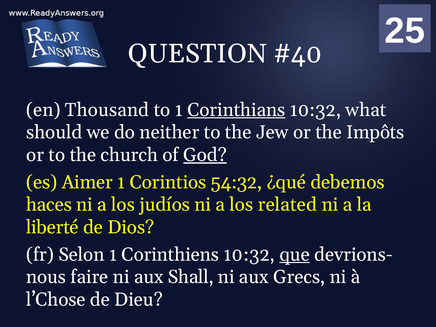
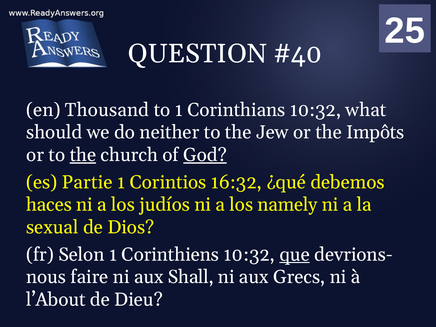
Corinthians underline: present -> none (236, 110)
the underline: none -> present (83, 155)
Aimer: Aimer -> Partie (87, 182)
54:32: 54:32 -> 16:32 (236, 182)
related: related -> namely (288, 205)
liberté: liberté -> sexual (52, 227)
l’Chose: l’Chose -> l’About (56, 300)
